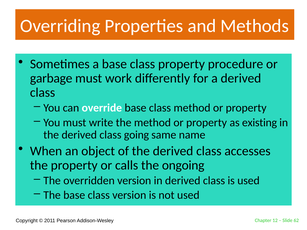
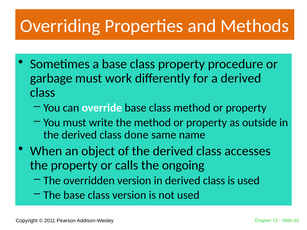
existing: existing -> outside (259, 123)
going: going -> done (136, 135)
